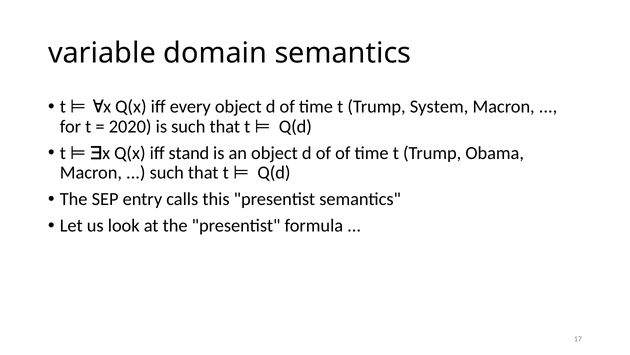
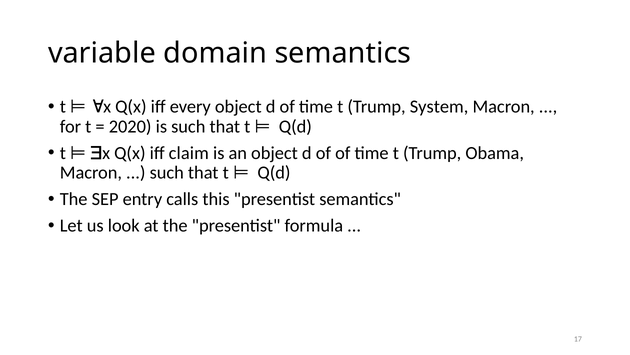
stand: stand -> claim (189, 153)
